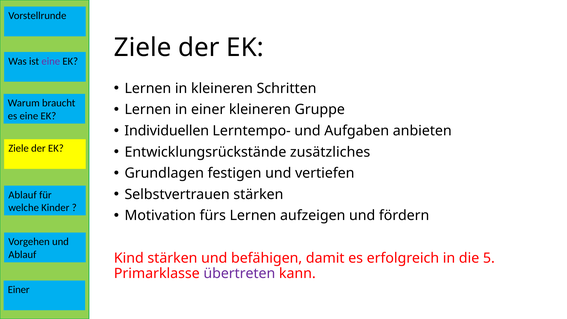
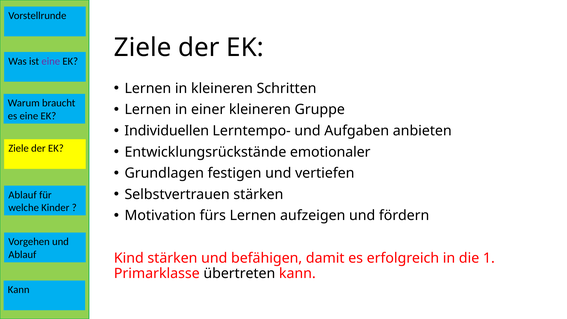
zusätzliches: zusätzliches -> emotionaler (330, 152)
5: 5 -> 1 (489, 258)
übertreten colour: purple -> black (239, 273)
Einer: Einer -> Kann (19, 290)
